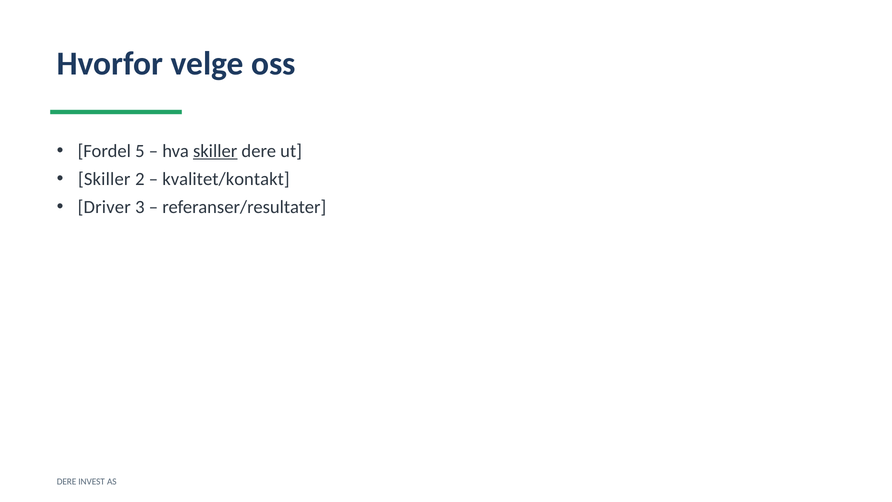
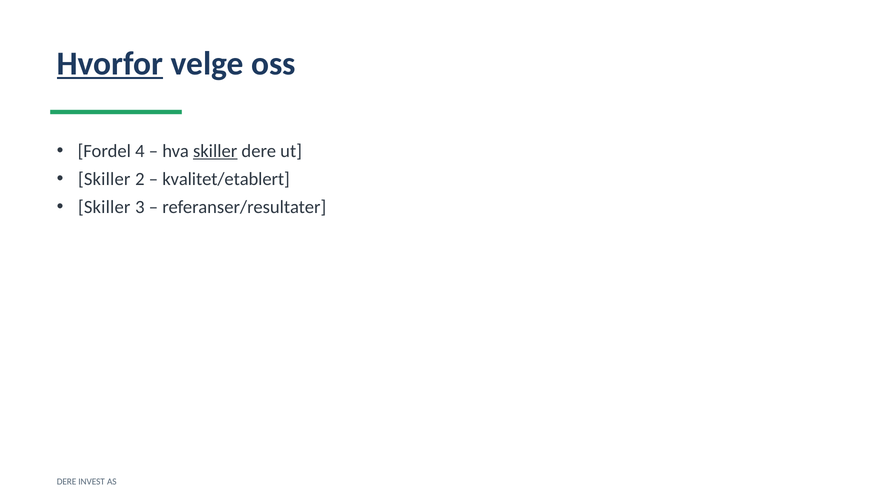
Hvorfor underline: none -> present (110, 64)
5: 5 -> 4 (140, 151)
kvalitet/kontakt: kvalitet/kontakt -> kvalitet/etablert (226, 179)
Driver: Driver -> Skiller (104, 207)
